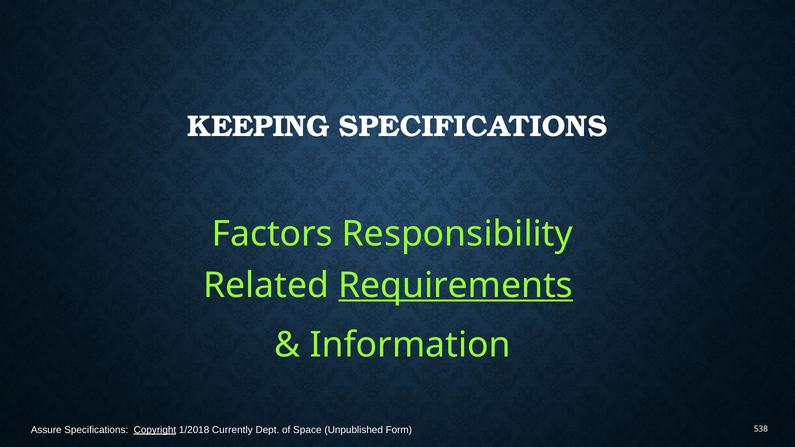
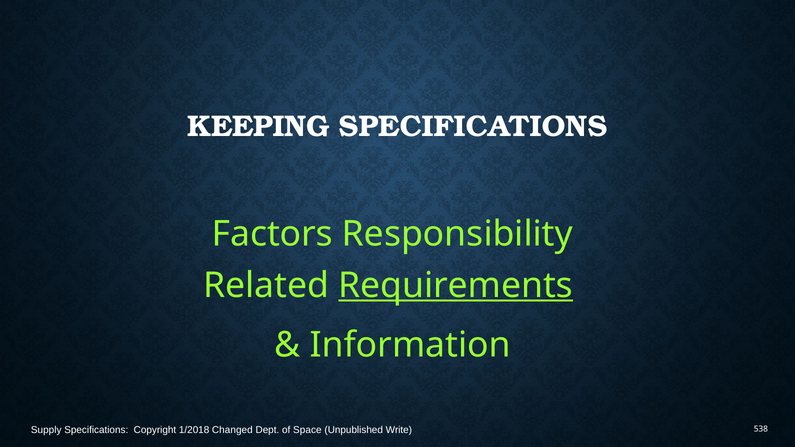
Assure: Assure -> Supply (46, 430)
Copyright underline: present -> none (155, 430)
Currently: Currently -> Changed (232, 430)
Form: Form -> Write (399, 430)
